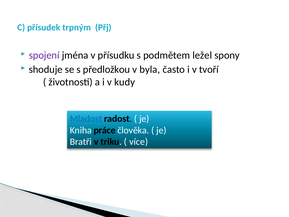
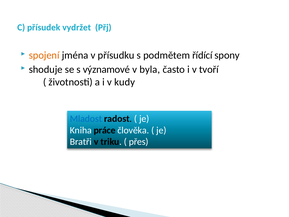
trpným: trpným -> vydržet (77, 27)
spojení colour: purple -> orange (44, 55)
ležel: ležel -> řídící (202, 55)
předložkou: předložkou -> významové (106, 69)
více: více -> přes (139, 142)
